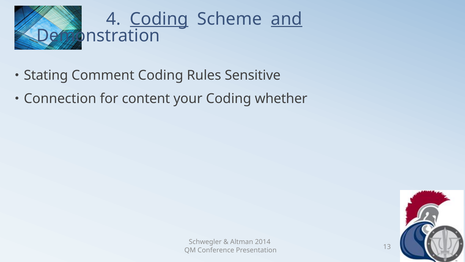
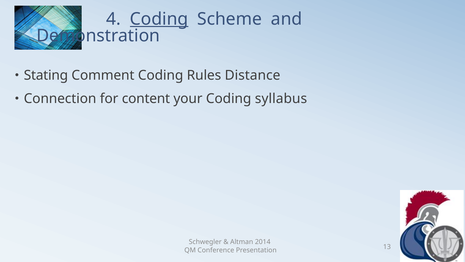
and underline: present -> none (287, 19)
Sensitive: Sensitive -> Distance (253, 75)
whether: whether -> syllabus (281, 99)
